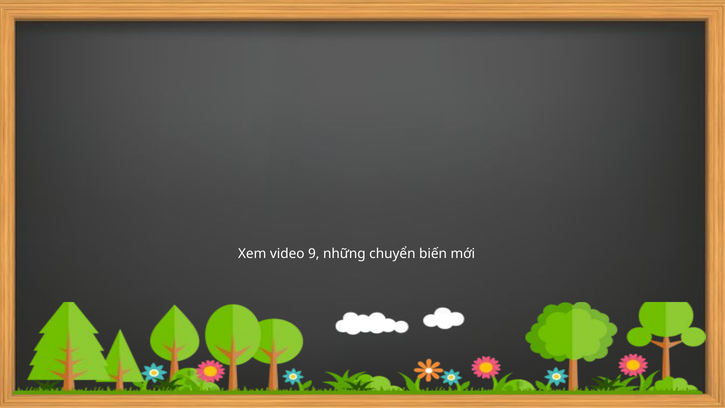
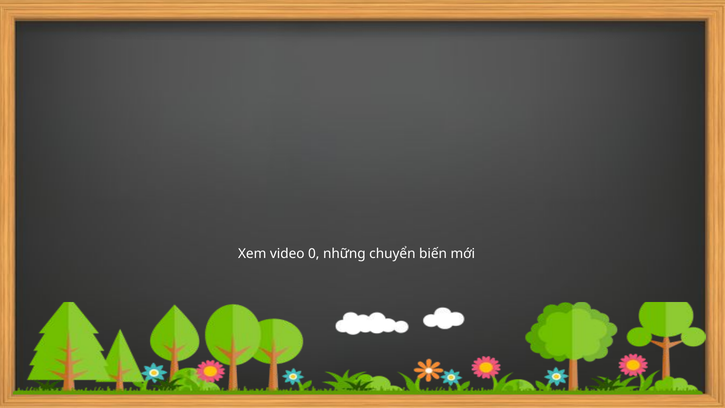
9: 9 -> 0 (314, 254)
